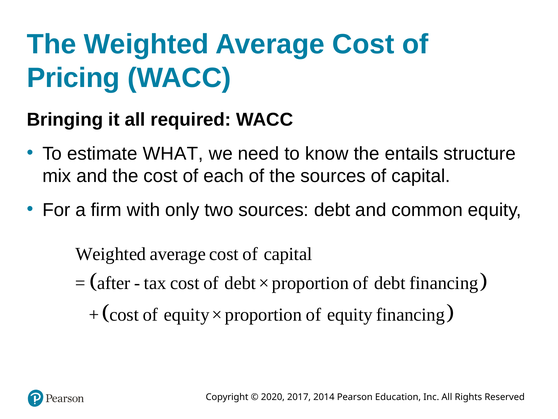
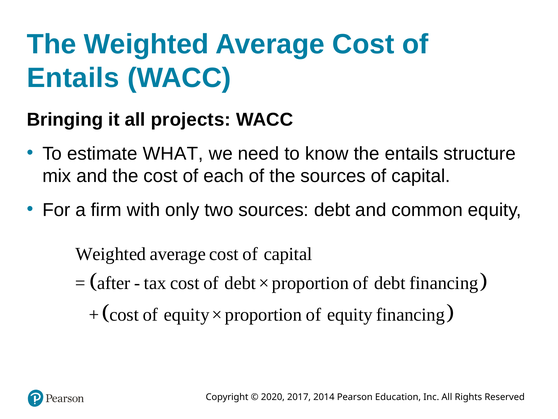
Pricing: Pricing -> Entails (73, 78)
required: required -> projects (191, 119)
